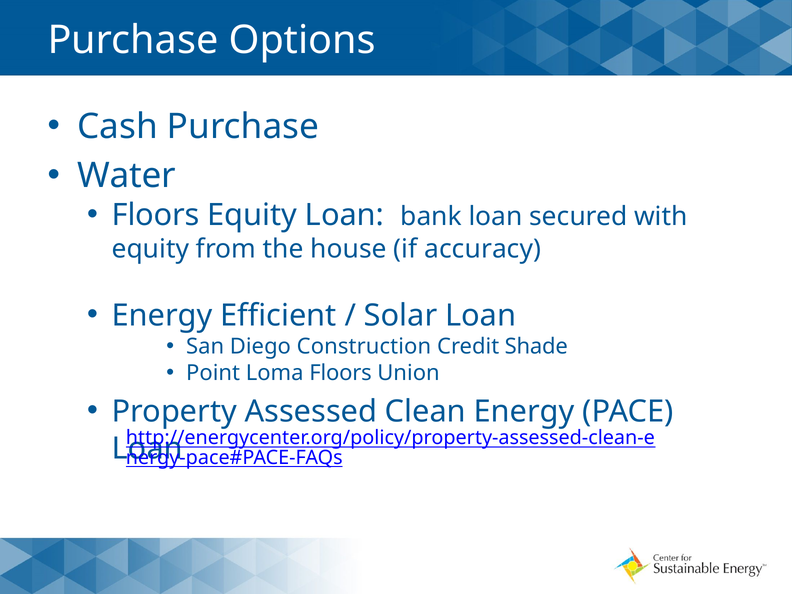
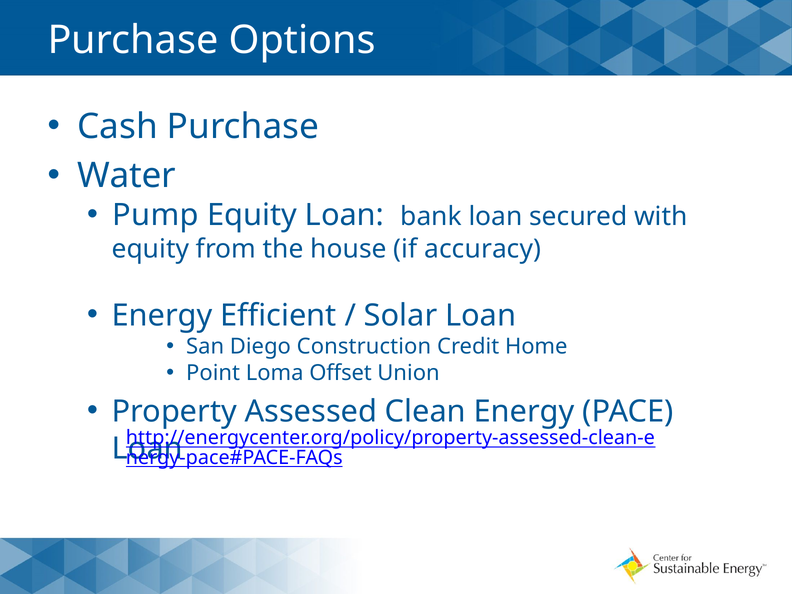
Floors: Floors -> Pump (155, 215)
Shade: Shade -> Home (536, 347)
Loma Floors: Floors -> Offset (341, 373)
